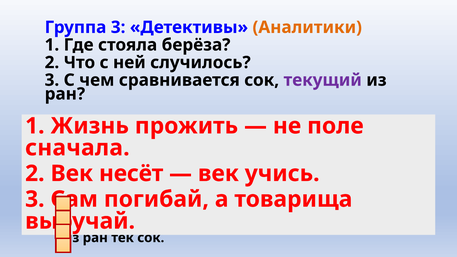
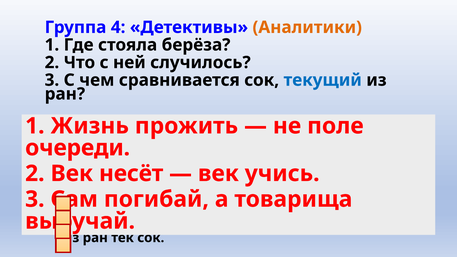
Группа 3: 3 -> 4 (118, 27)
текущий colour: purple -> blue (323, 80)
сначала: сначала -> очереди (78, 148)
